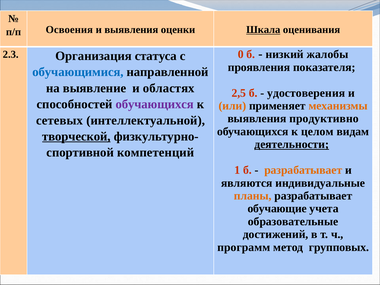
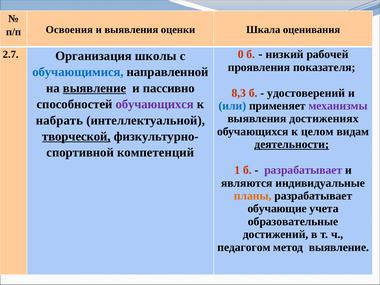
Шкала underline: present -> none (263, 30)
жалобы: жалобы -> рабочей (328, 54)
2.3: 2.3 -> 2.7 (11, 54)
статуса: статуса -> школы (156, 56)
выявление underline: none -> present (95, 88)
областях: областях -> пассивно (169, 88)
2,5: 2,5 -> 8,3 (239, 93)
удостоверения: удостоверения -> удостоверений (306, 93)
или colour: orange -> blue (232, 106)
механизмы colour: orange -> purple (338, 106)
продуктивно: продуктивно -> достижениях (324, 119)
сетевых: сетевых -> набрать (59, 120)
разрабатывает colour: orange -> purple (303, 170)
программ: программ -> педагогом (244, 247)
метод групповых: групповых -> выявление (339, 247)
